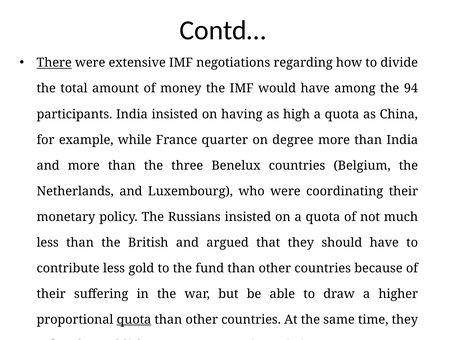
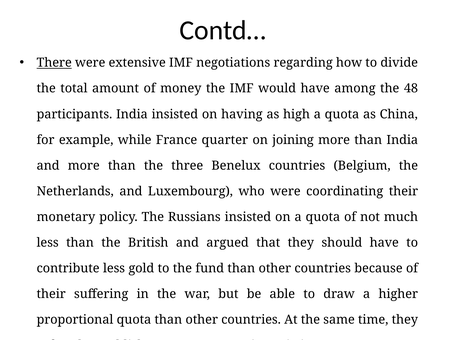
94: 94 -> 48 (411, 88)
degree: degree -> joining (293, 140)
quota underline: present -> none (134, 319)
